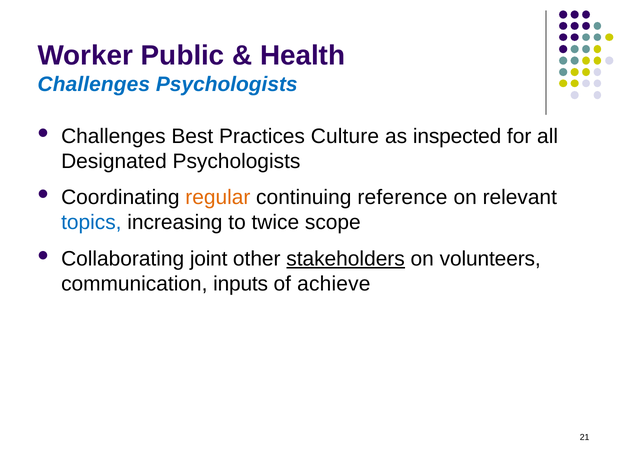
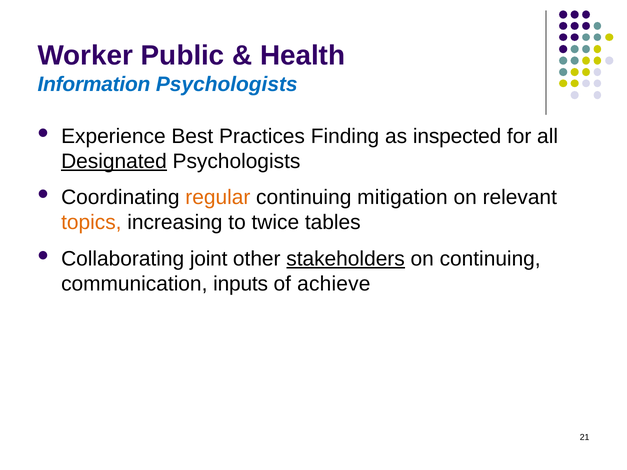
Challenges: Challenges -> Information (94, 84)
Challenges: Challenges -> Experience (113, 136)
Culture: Culture -> Finding (345, 136)
Designated underline: none -> present (114, 161)
reference: reference -> mitigation (402, 198)
topics colour: blue -> orange (91, 223)
scope: scope -> tables (333, 223)
on volunteers: volunteers -> continuing (490, 259)
